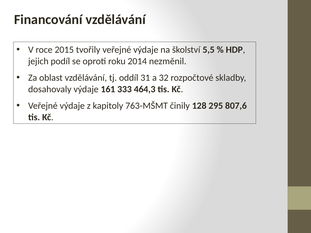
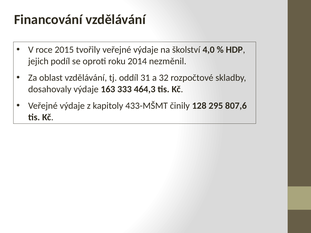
5,5: 5,5 -> 4,0 (209, 50)
161: 161 -> 163 (108, 89)
763-MŠMT: 763-MŠMT -> 433-MŠMT (147, 106)
